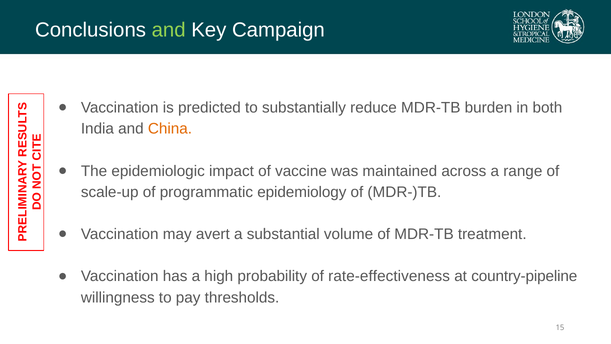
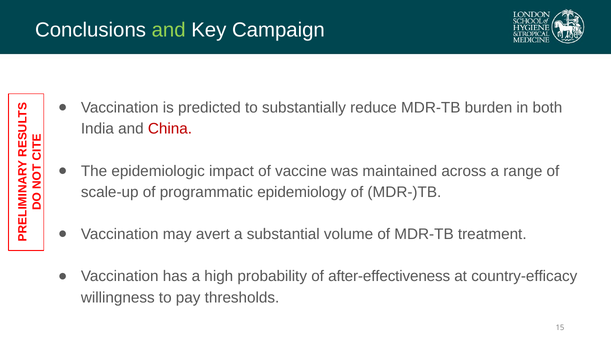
China colour: orange -> red (170, 129)
rate-effectiveness: rate-effectiveness -> after-effectiveness (389, 276)
country-pipeline: country-pipeline -> country-efficacy (524, 276)
